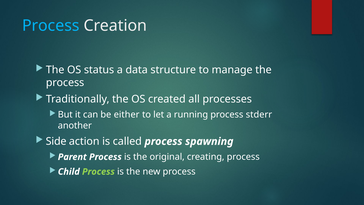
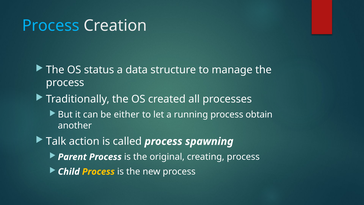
stderr: stderr -> obtain (259, 115)
Side: Side -> Talk (56, 141)
Process colour: light green -> yellow (98, 171)
